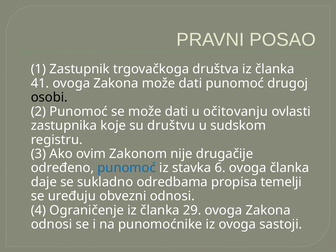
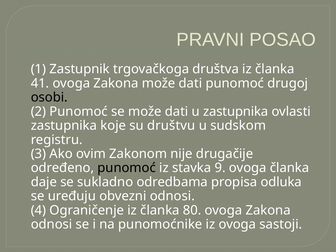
u očitovanju: očitovanju -> zastupnika (236, 111)
punomoć colour: blue -> black (127, 168)
6: 6 -> 9 (220, 168)
temelji: temelji -> odluka (281, 182)
29: 29 -> 80 (192, 210)
